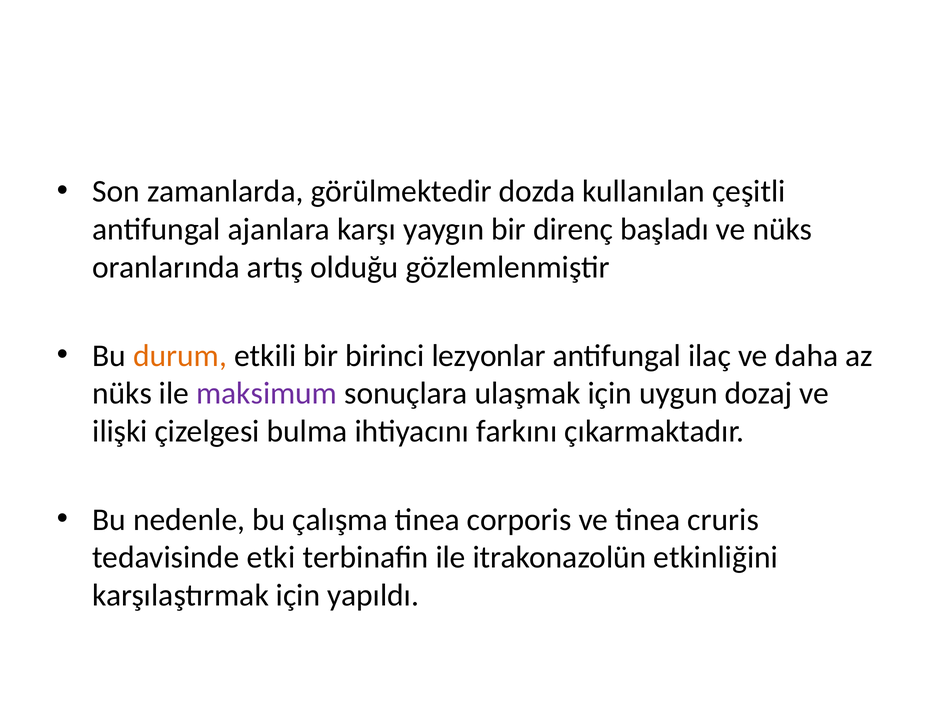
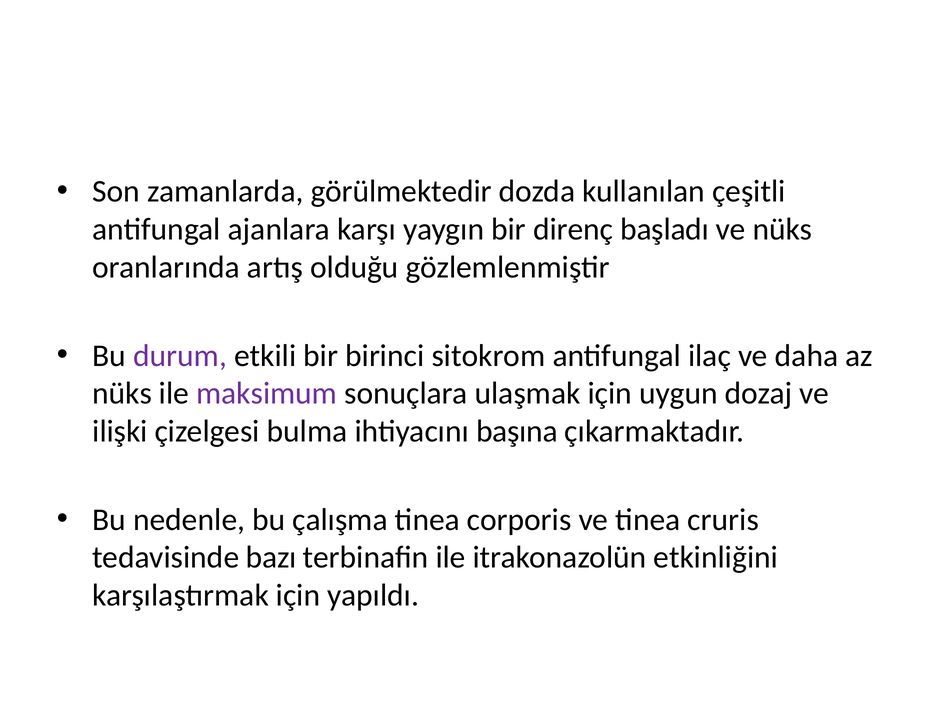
durum colour: orange -> purple (180, 356)
lezyonlar: lezyonlar -> sitokrom (488, 356)
farkını: farkını -> başına (517, 432)
etki: etki -> bazı (271, 558)
